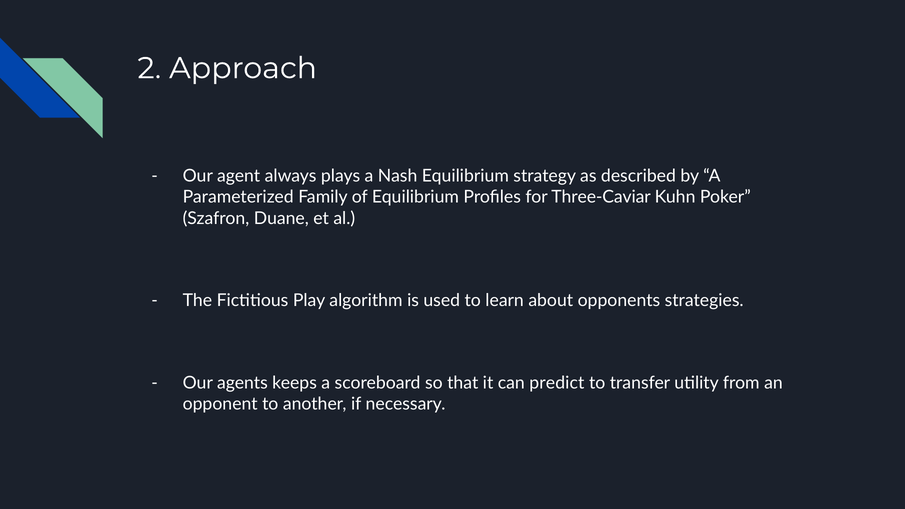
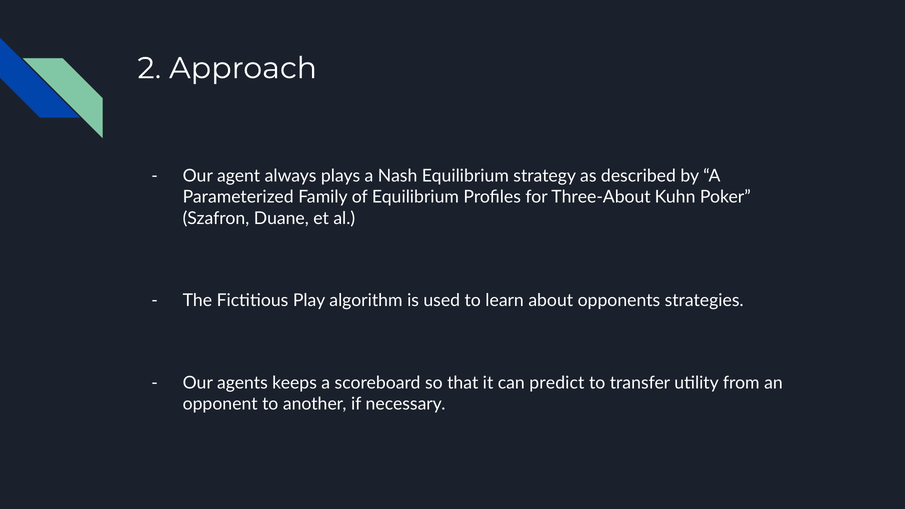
Three-Caviar: Three-Caviar -> Three-About (601, 197)
